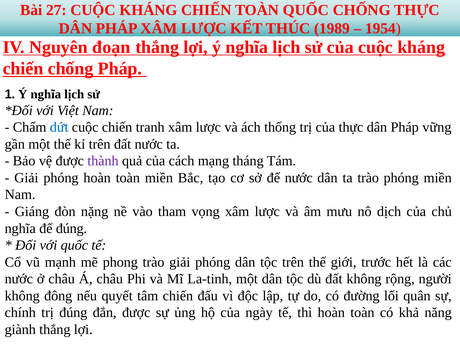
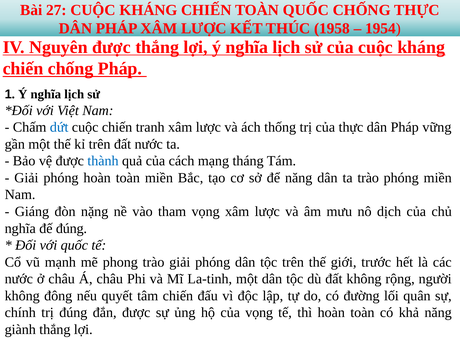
1989: 1989 -> 1958 (332, 28)
Nguyên đoạn: đoạn -> được (111, 47)
thành colour: purple -> blue (103, 161)
để nước: nước -> năng (299, 178)
của ngày: ngày -> vọng (259, 313)
